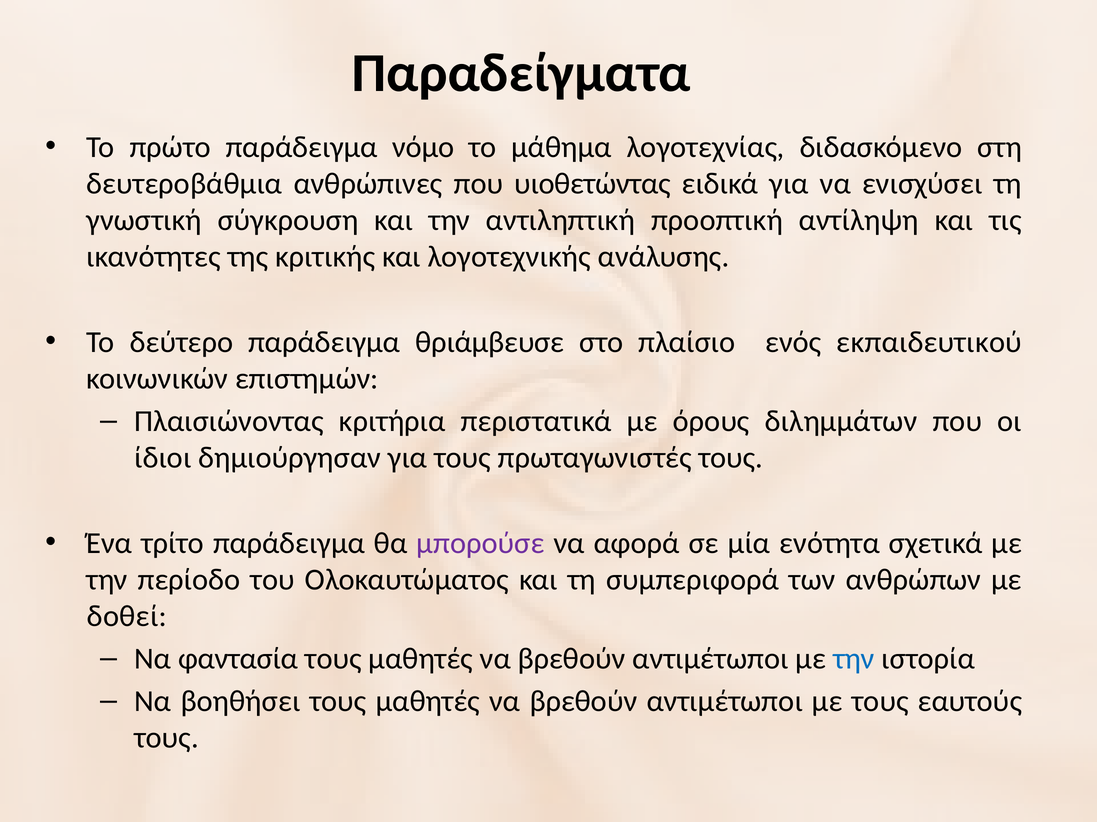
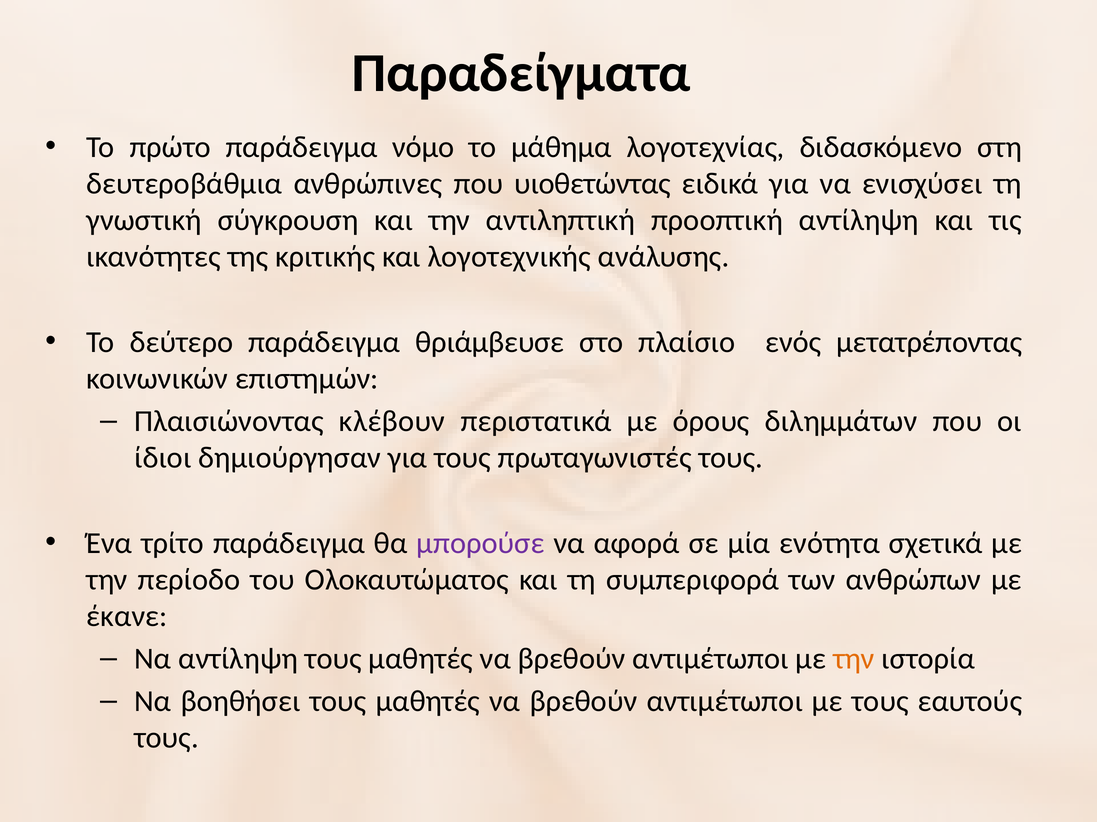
εκπαιδευτικού: εκπαιδευτικού -> μετατρέποντας (929, 342)
κριτήρια: κριτήρια -> κλέβουν (392, 422)
δοθεί: δοθεί -> έκανε (127, 617)
Να φαντασία: φαντασία -> αντίληψη (238, 659)
την colour: blue -> orange (854, 659)
